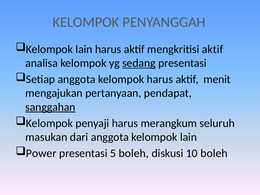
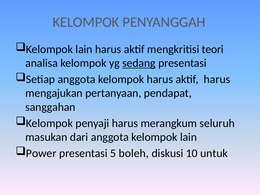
mengkritisi aktif: aktif -> teori (213, 49)
aktif menit: menit -> harus (217, 79)
sanggahan underline: present -> none (50, 107)
10 boleh: boleh -> untuk (214, 153)
